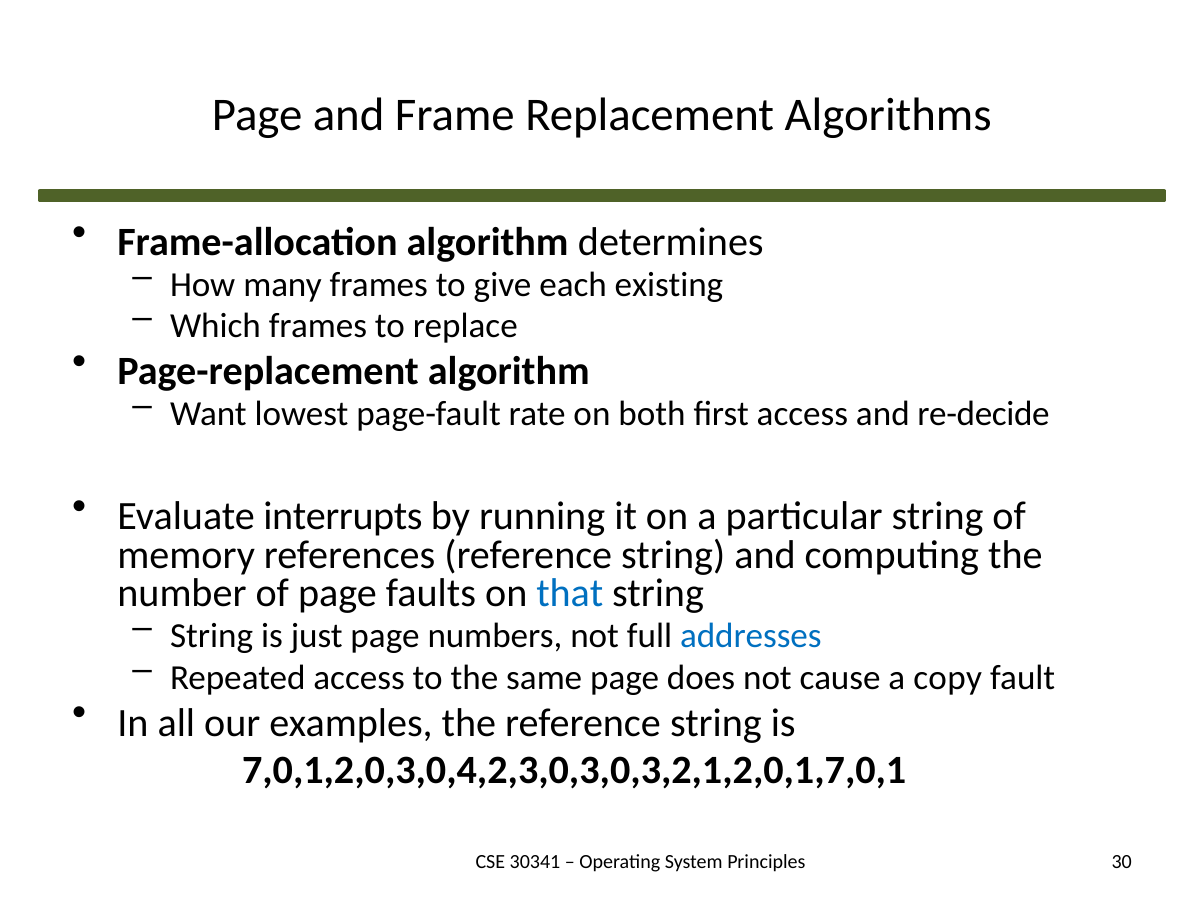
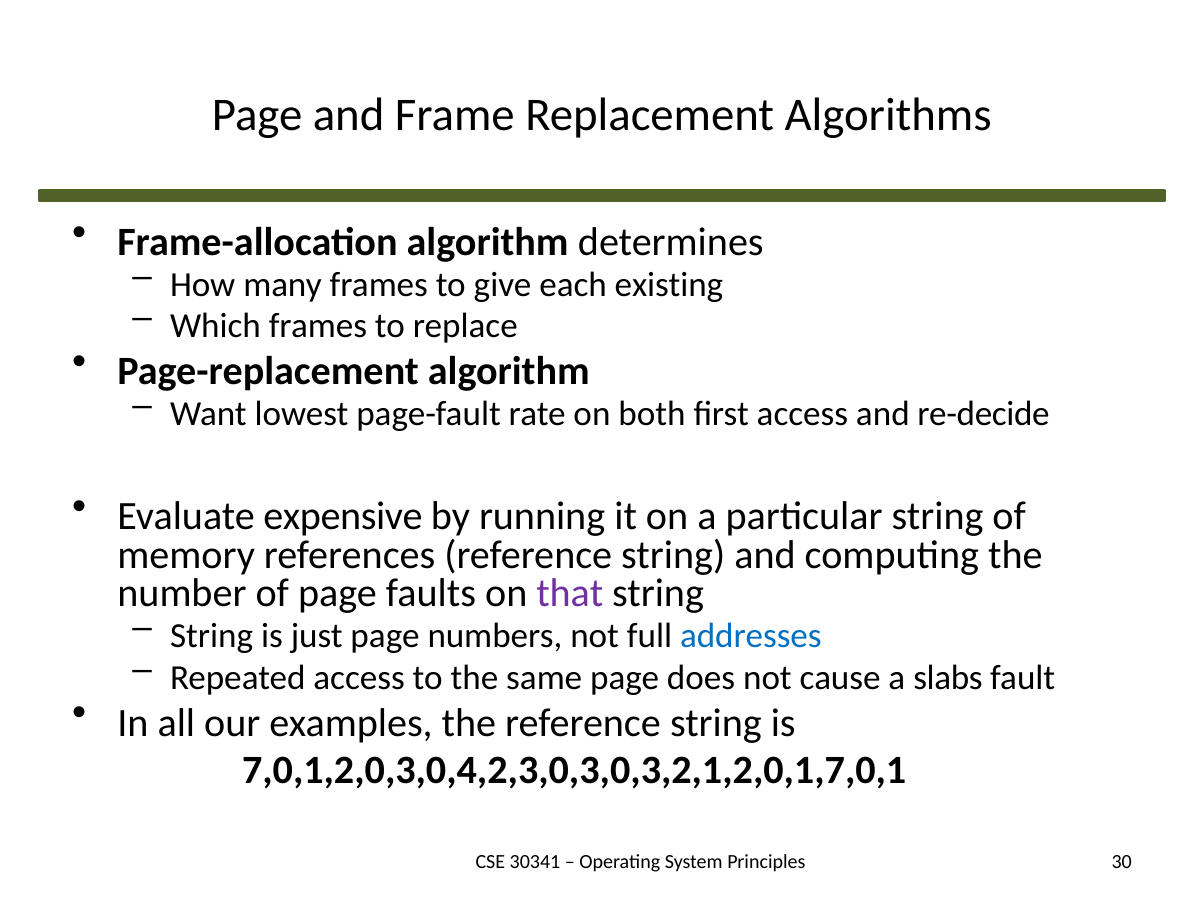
interrupts: interrupts -> expensive (343, 516)
that colour: blue -> purple (570, 593)
copy: copy -> slabs (948, 678)
